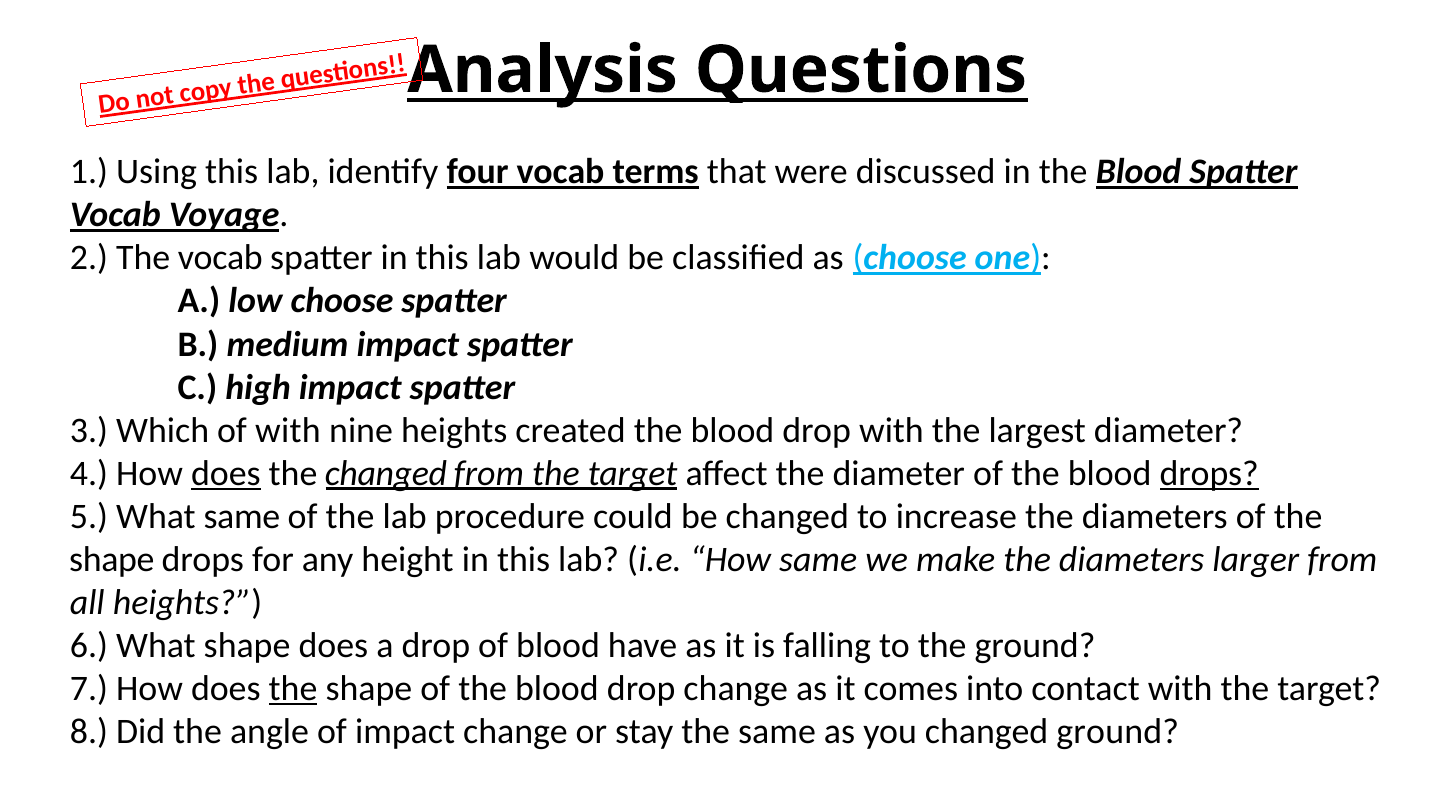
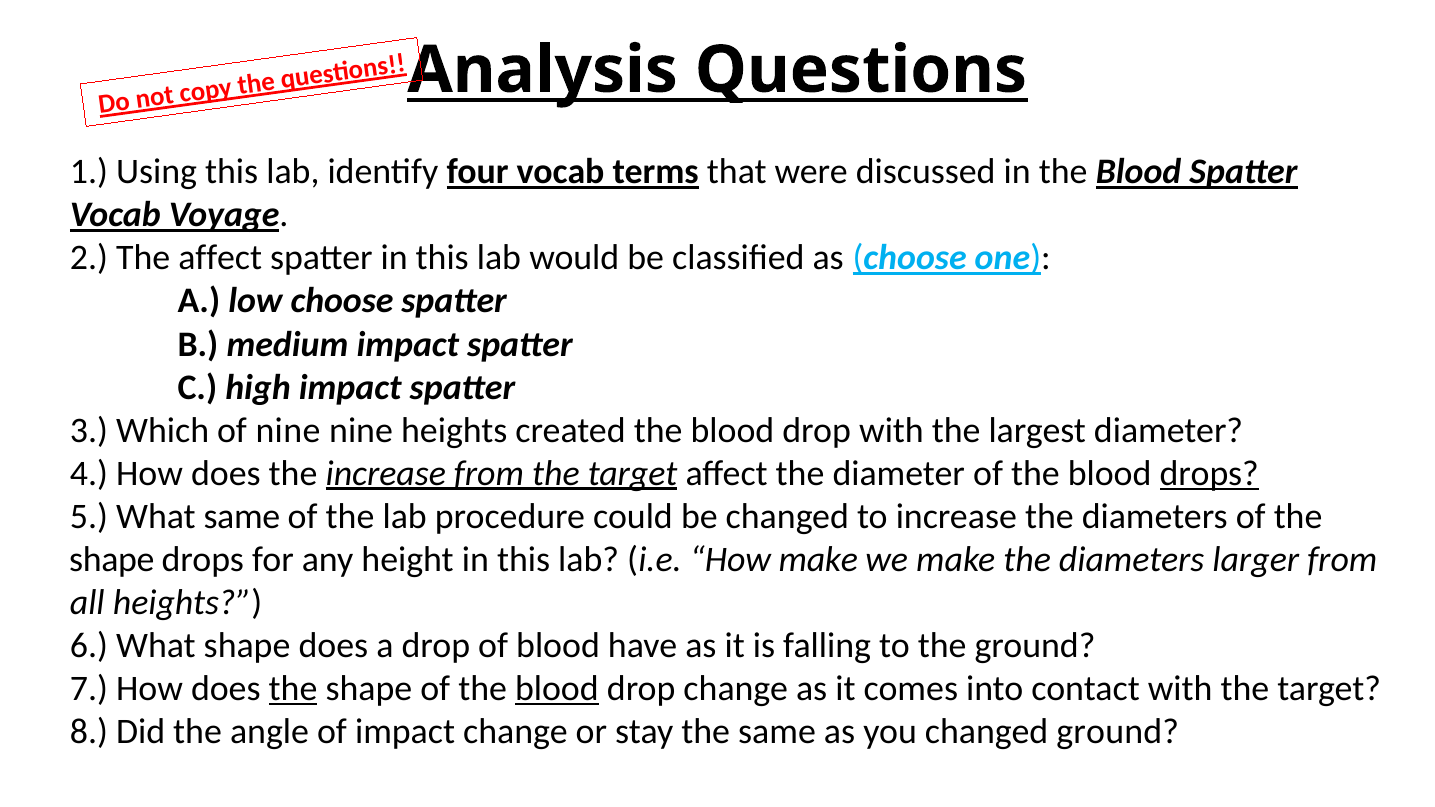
The vocab: vocab -> affect (220, 258)
of with: with -> nine (288, 430)
does underline: present -> none (226, 473)
the changed: changed -> increase (386, 473)
How same: same -> make (818, 559)
blood underline: none -> present (557, 689)
